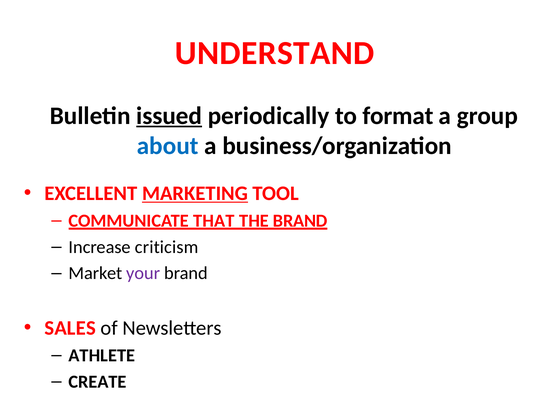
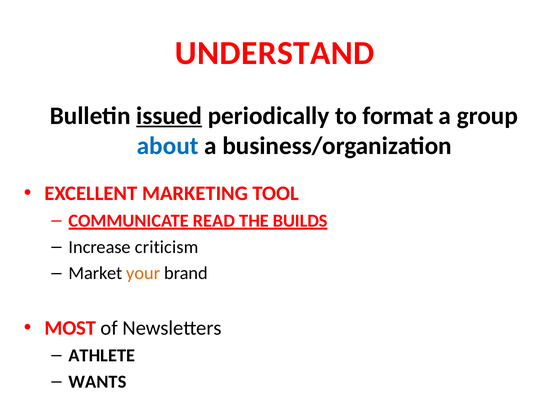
MARKETING underline: present -> none (195, 194)
THAT: THAT -> READ (214, 221)
THE BRAND: BRAND -> BUILDS (300, 221)
your colour: purple -> orange (143, 274)
SALES: SALES -> MOST (70, 328)
CREATE: CREATE -> WANTS (98, 382)
